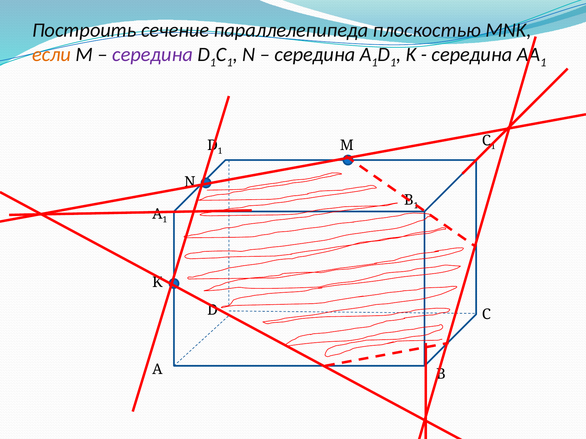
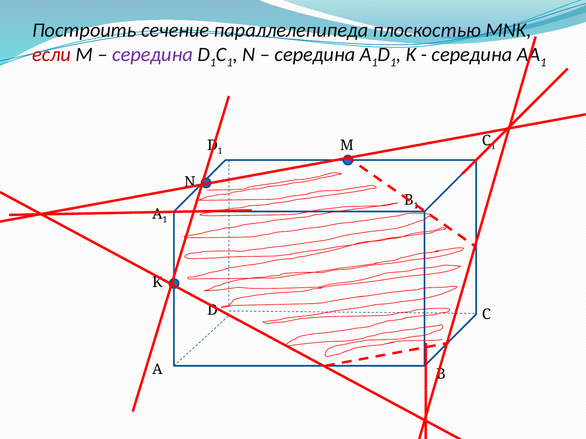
если colour: orange -> red (52, 55)
